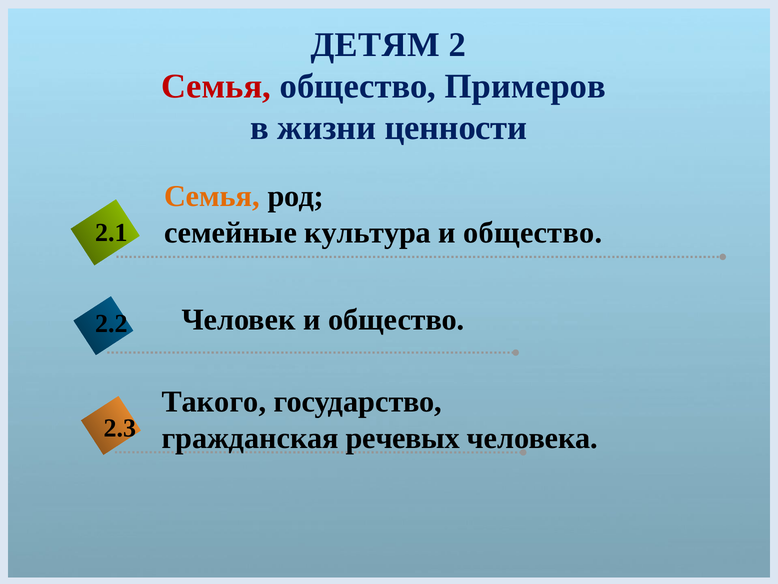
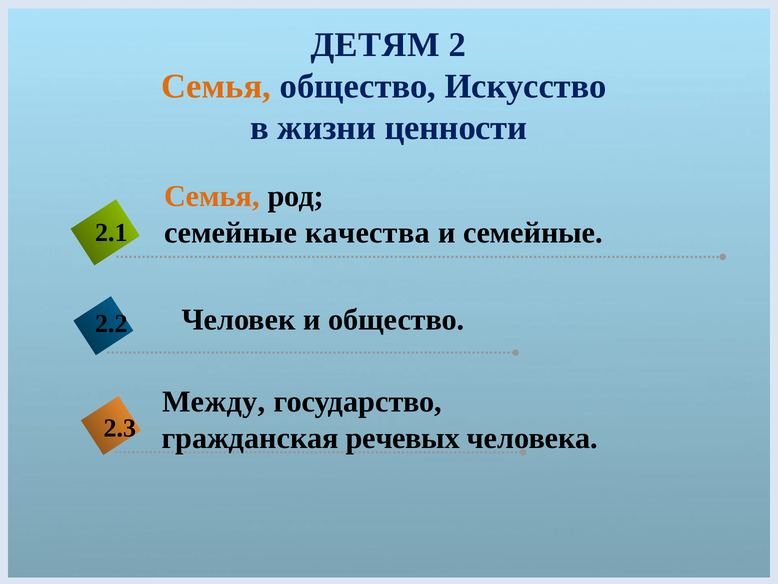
Семья colour: red -> orange (216, 86)
Примеров: Примеров -> Искусство (526, 86)
культура: культура -> качества (367, 232)
общество: общество -> семейные (533, 232)
Такого: Такого -> Между (214, 401)
